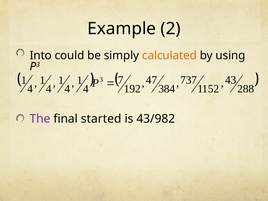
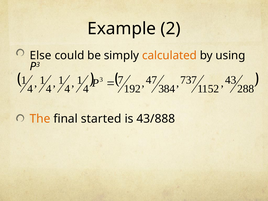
Into: Into -> Else (41, 56)
The colour: purple -> orange (40, 119)
43/982: 43/982 -> 43/888 (156, 119)
